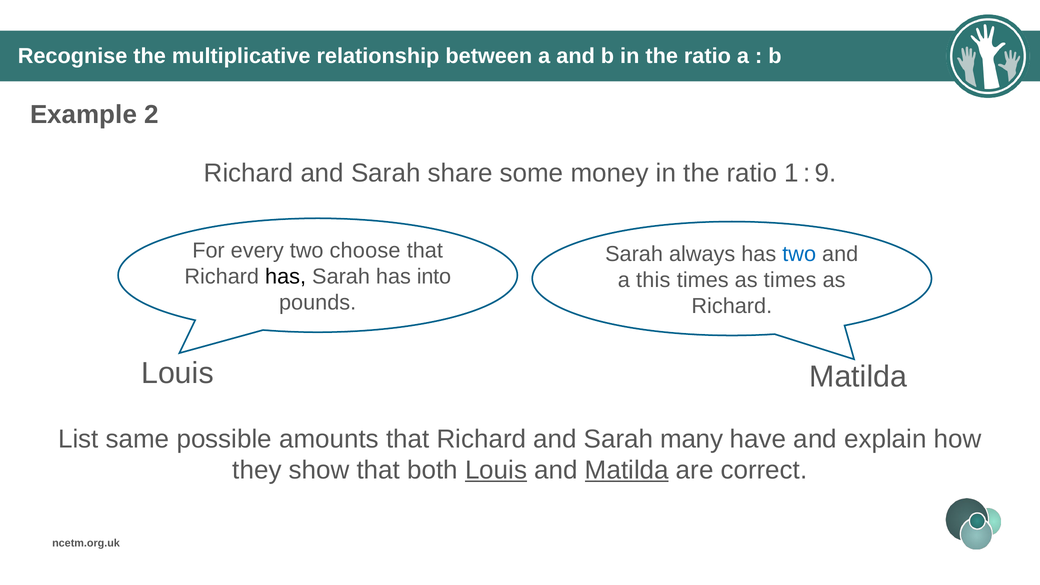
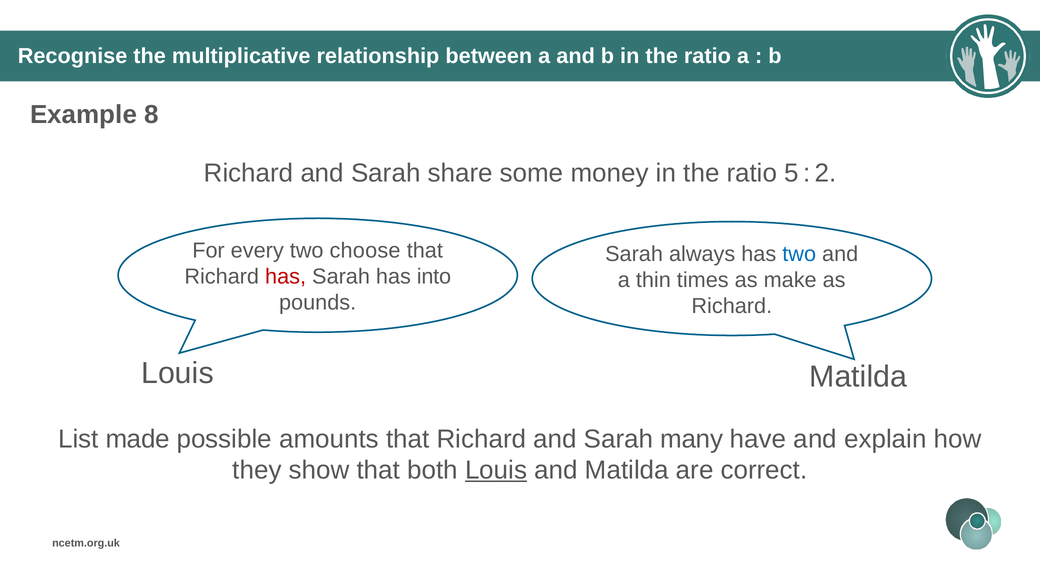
2: 2 -> 8 (151, 115)
1: 1 -> 5 (792, 173)
9: 9 -> 2 (825, 173)
has colour: black -> red (286, 277)
this: this -> thin (653, 280)
as times: times -> make (790, 280)
same: same -> made (138, 439)
Matilda underline: present -> none (627, 470)
